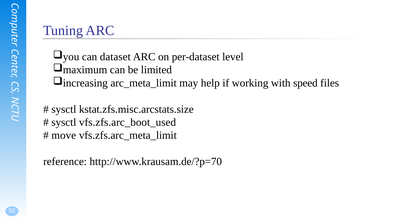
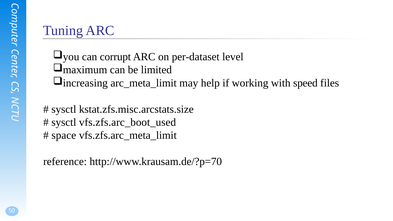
dataset: dataset -> corrupt (115, 57)
move: move -> space (64, 135)
